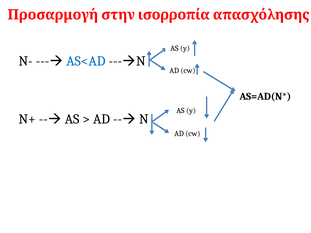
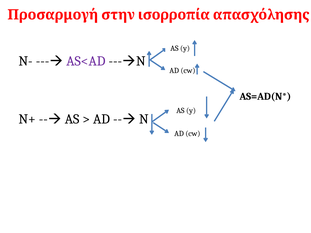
AS<AD colour: blue -> purple (86, 61)
